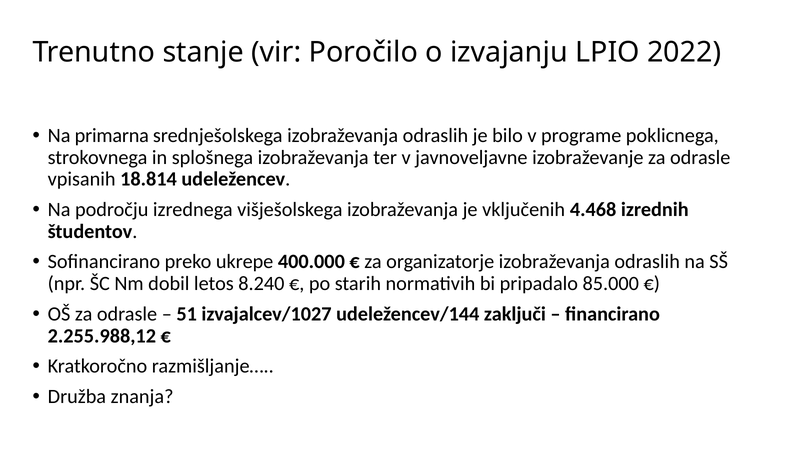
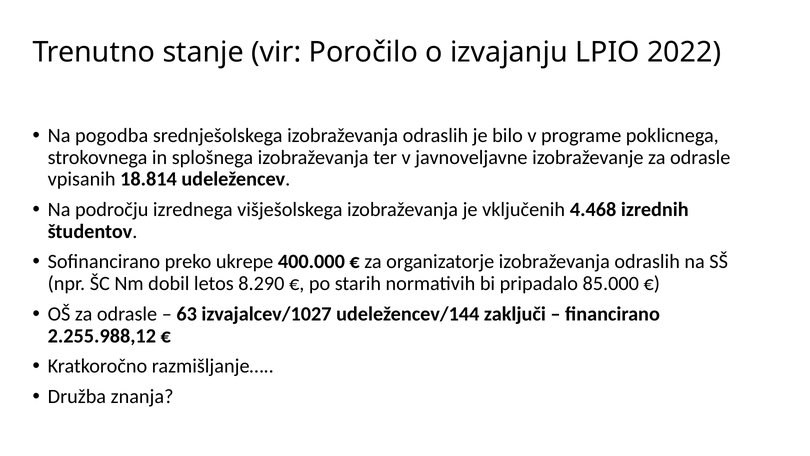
primarna: primarna -> pogodba (112, 135)
8.240: 8.240 -> 8.290 (261, 283)
51: 51 -> 63 (187, 314)
